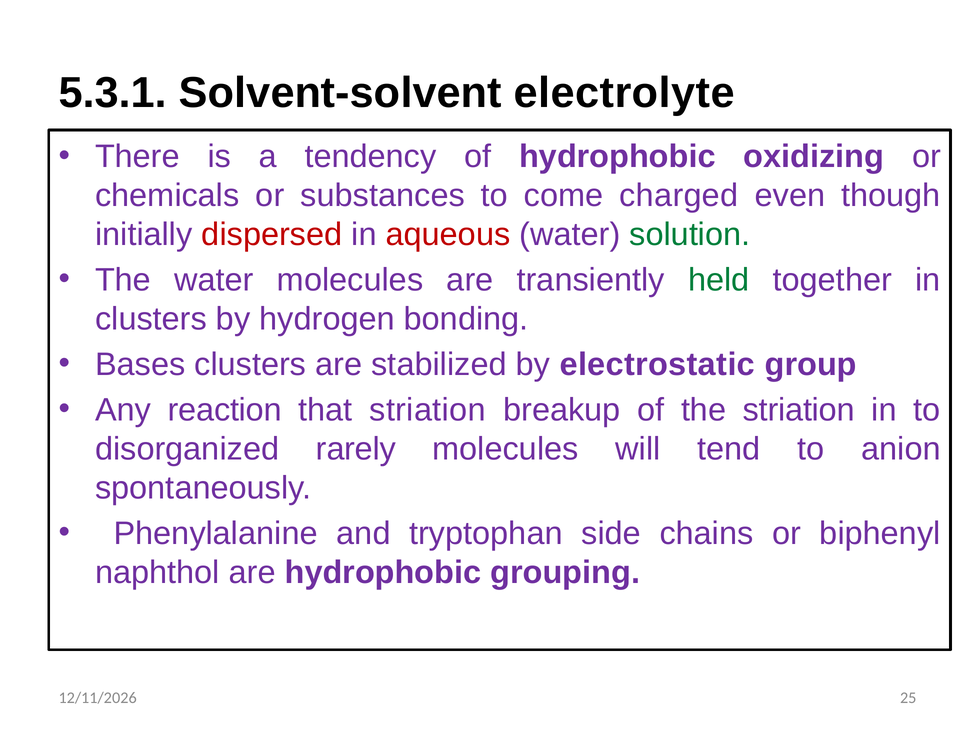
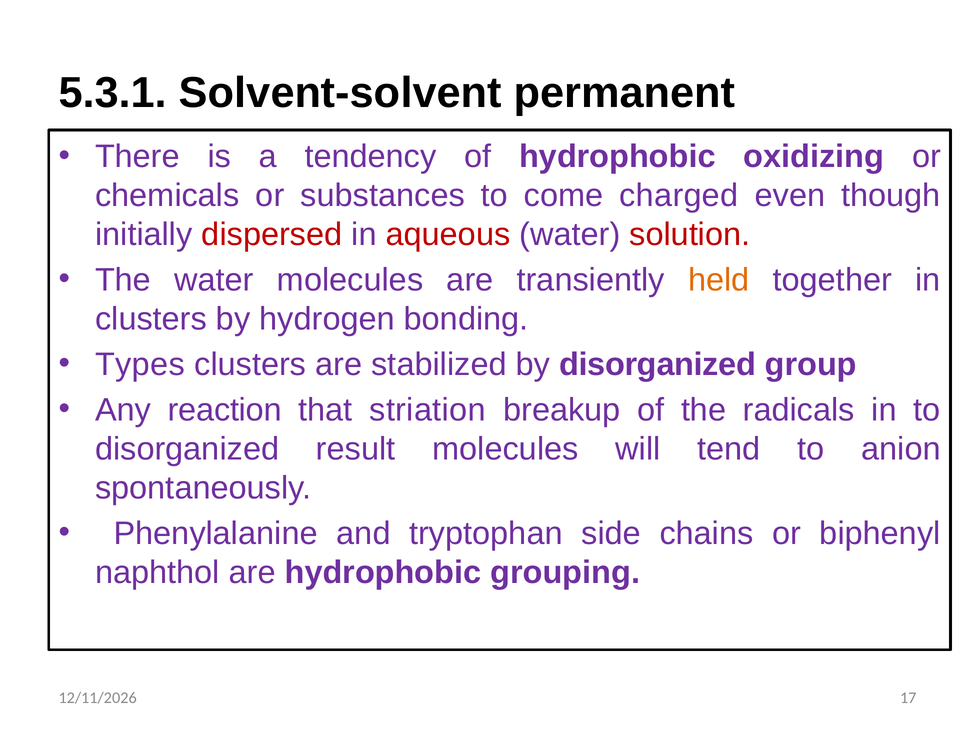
electrolyte: electrolyte -> permanent (624, 93)
solution colour: green -> red (690, 235)
held colour: green -> orange (719, 280)
Bases: Bases -> Types (140, 365)
by electrostatic: electrostatic -> disorganized (658, 365)
the striation: striation -> radicals (799, 410)
rarely: rarely -> result (356, 449)
25: 25 -> 17 (908, 698)
